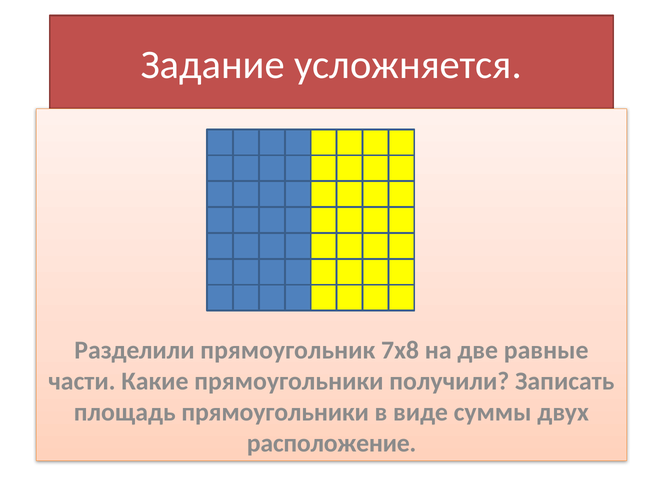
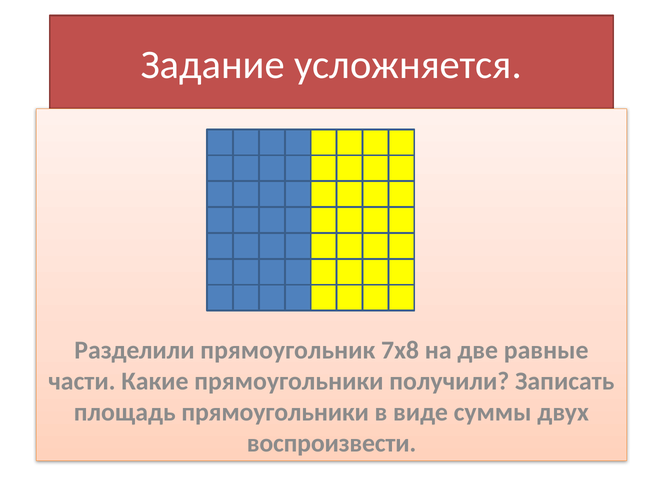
расположение: расположение -> воспроизвести (332, 443)
